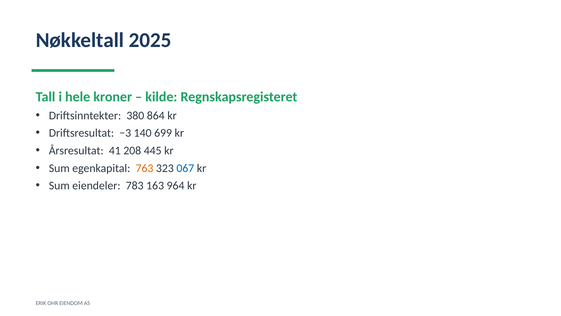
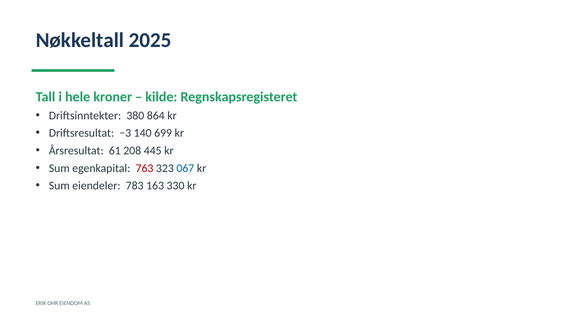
41: 41 -> 61 (115, 150)
763 colour: orange -> red (144, 168)
964: 964 -> 330 (176, 186)
